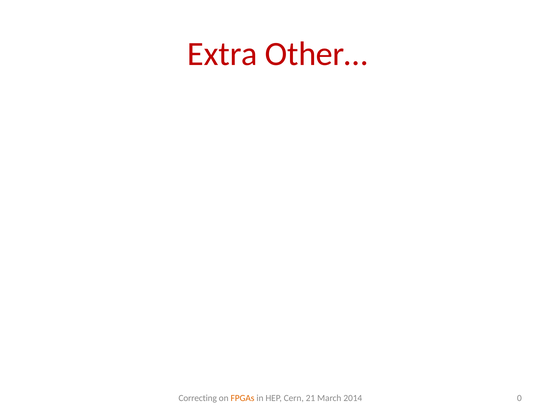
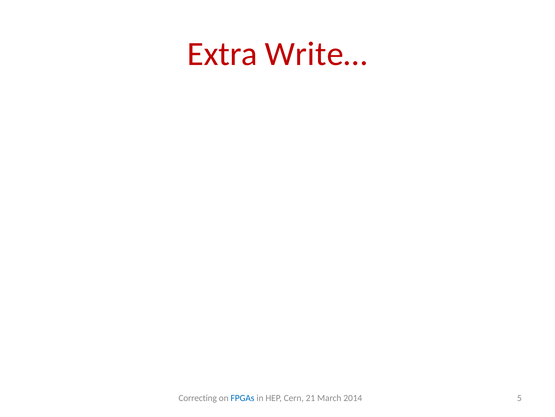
Other…: Other… -> Write… (316, 54)
FPGAs colour: orange -> blue (243, 397)
0: 0 -> 5 (519, 397)
